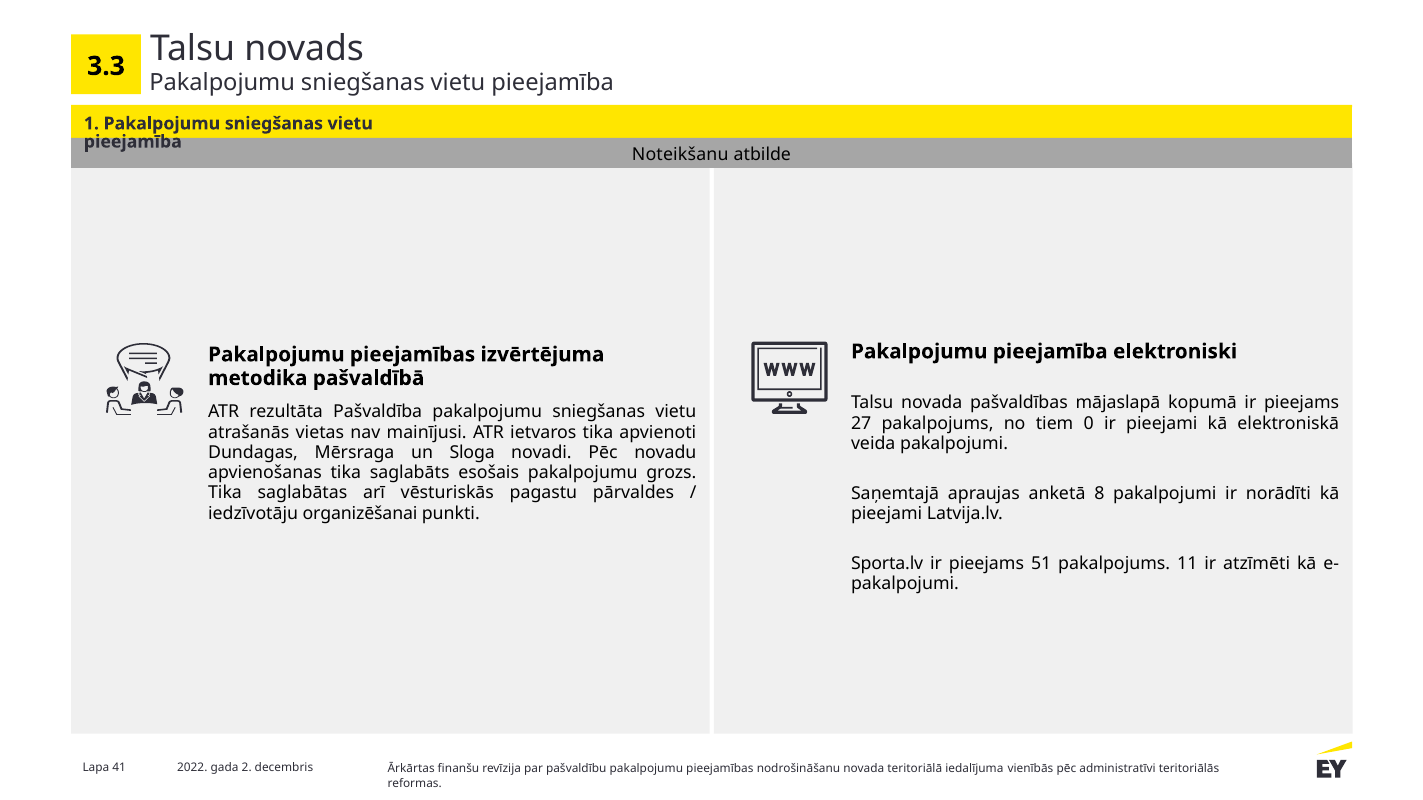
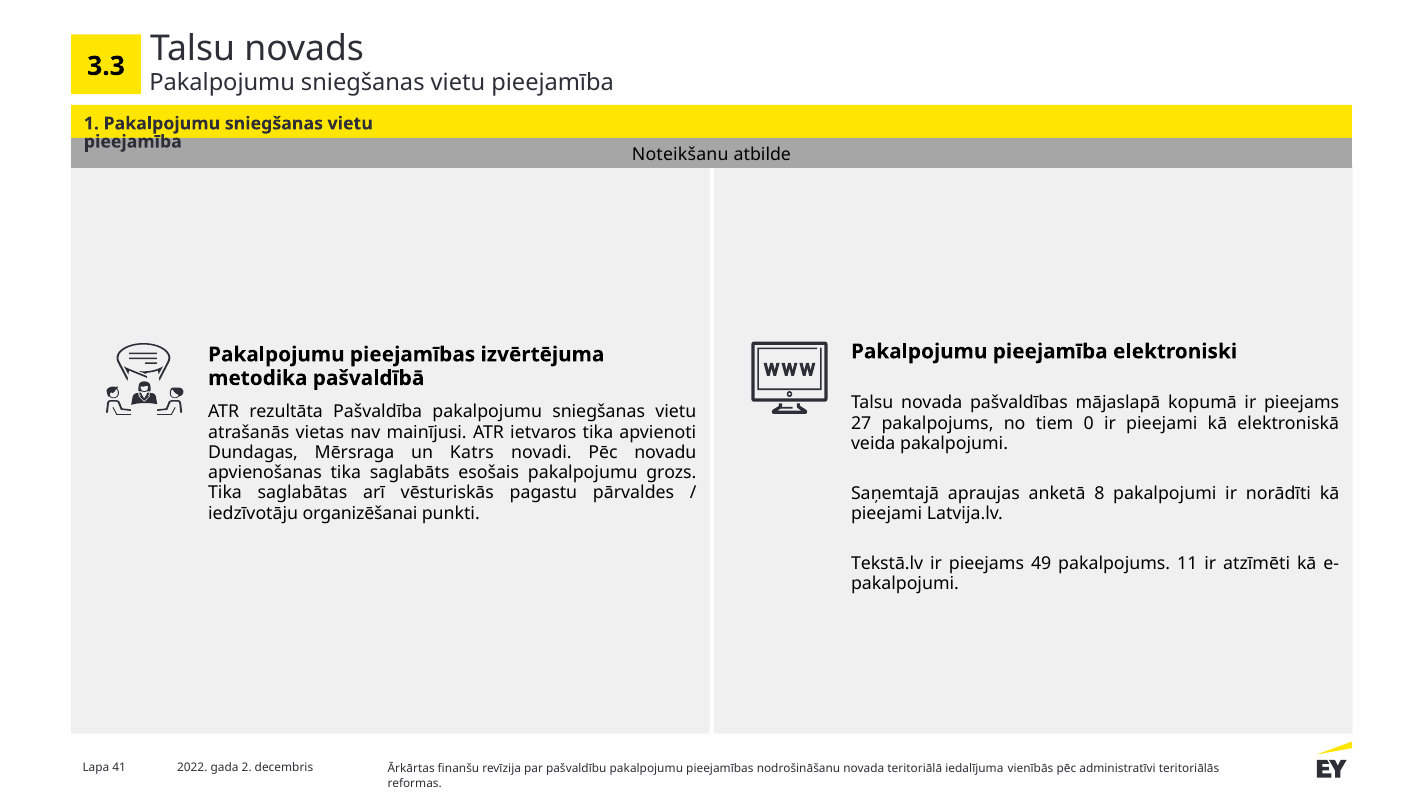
Sloga: Sloga -> Katrs (472, 452)
Sporta.lv: Sporta.lv -> Tekstā.lv (887, 564)
51: 51 -> 49 (1041, 564)
